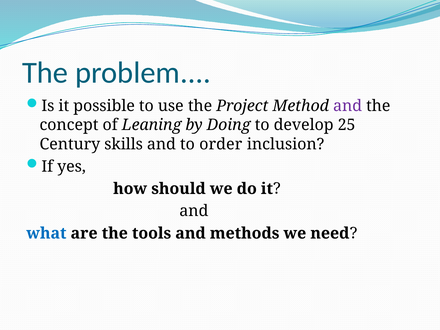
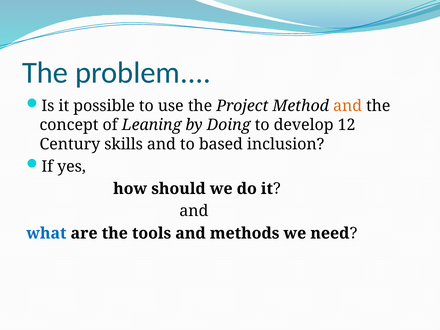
and colour: purple -> orange (348, 106)
25: 25 -> 12 (347, 125)
order: order -> based (221, 144)
